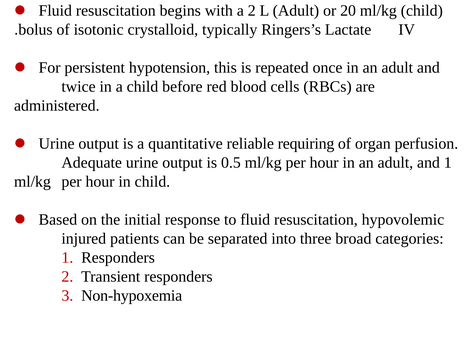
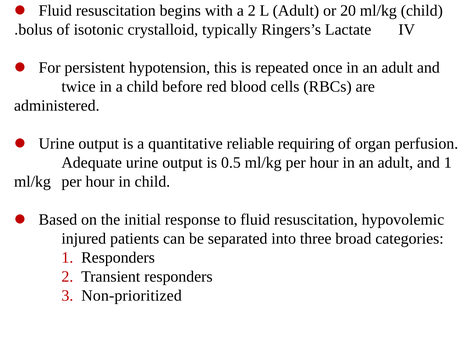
Non-hypoxemia: Non-hypoxemia -> Non-prioritized (132, 295)
